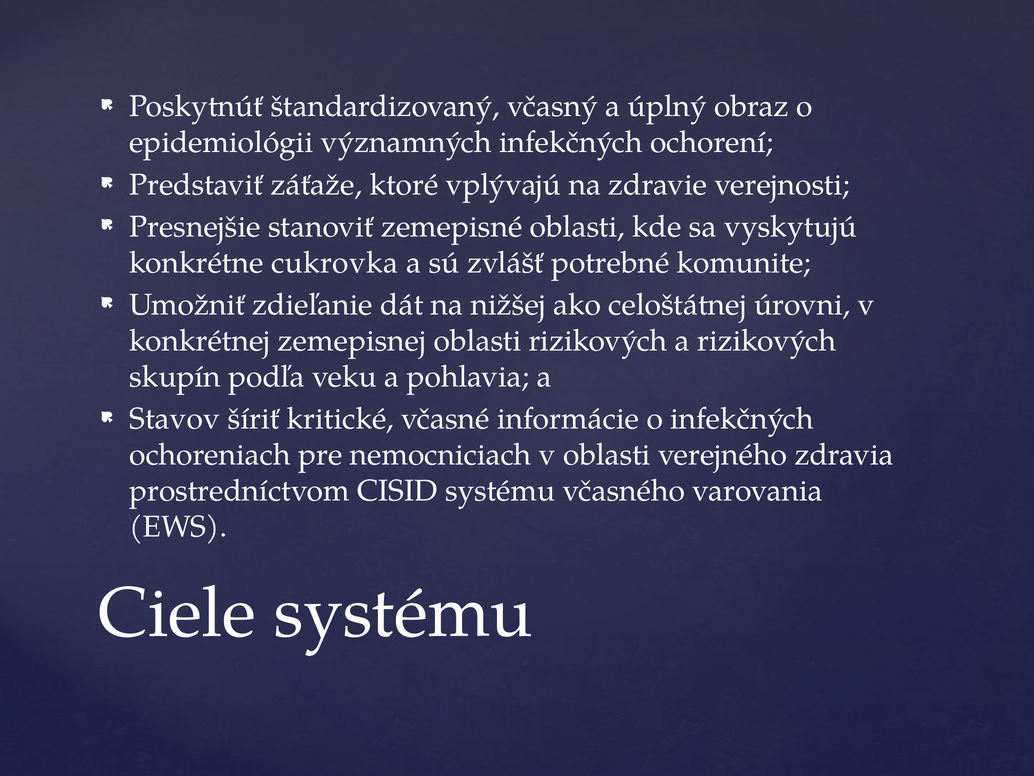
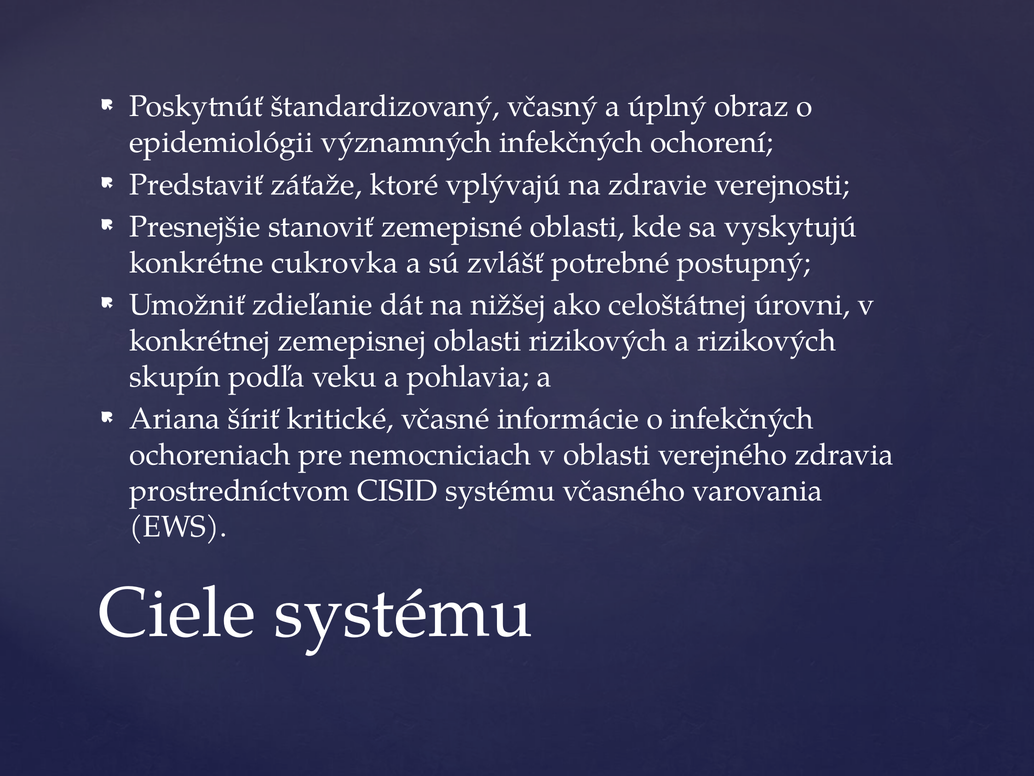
komunite: komunite -> postupný (744, 263)
Stavov: Stavov -> Ariana (175, 419)
